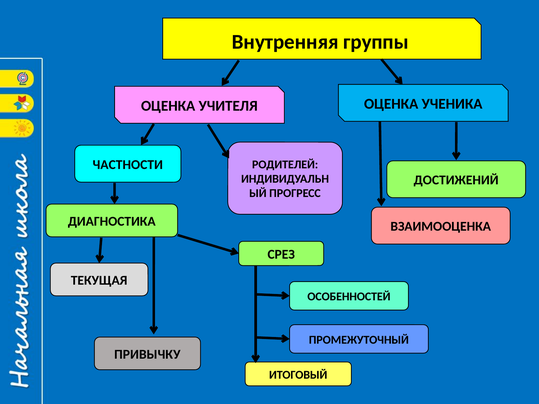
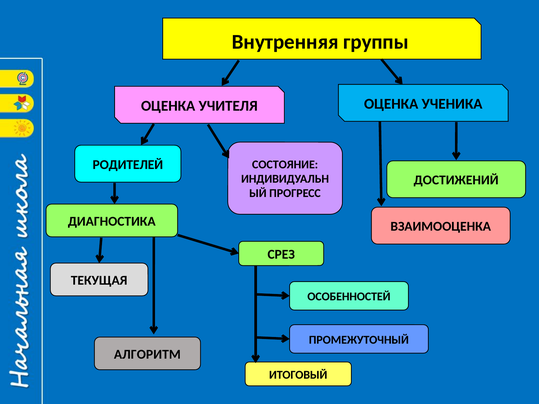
ЧАСТНОСТИ: ЧАСТНОСТИ -> РОДИТЕЛЕЙ (128, 165)
РОДИТЕЛЕЙ: РОДИТЕЛЕЙ -> СОСТОЯНИЕ (285, 165)
ПРИВЫЧКУ: ПРИВЫЧКУ -> АЛГОРИТМ (147, 355)
